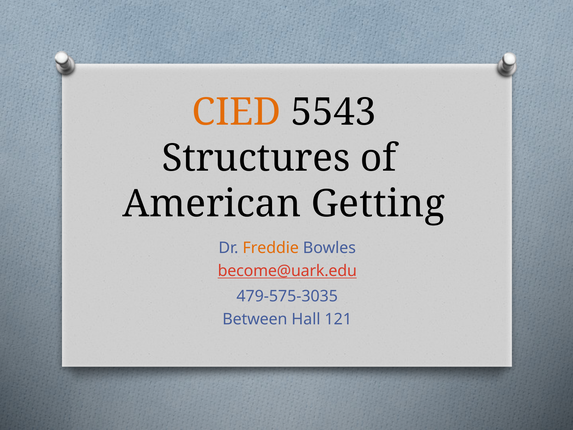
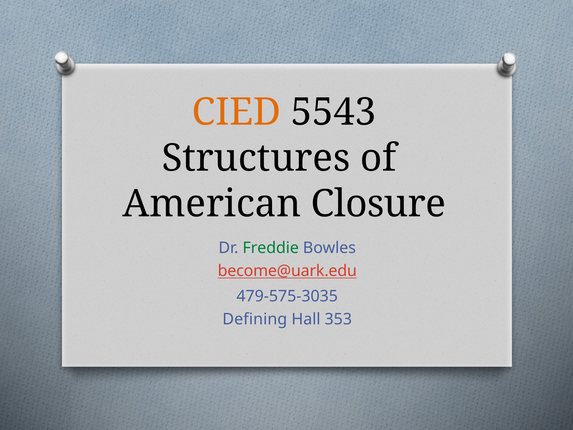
Getting: Getting -> Closure (378, 204)
Freddie colour: orange -> green (271, 248)
Between: Between -> Defining (255, 319)
121: 121 -> 353 (338, 319)
